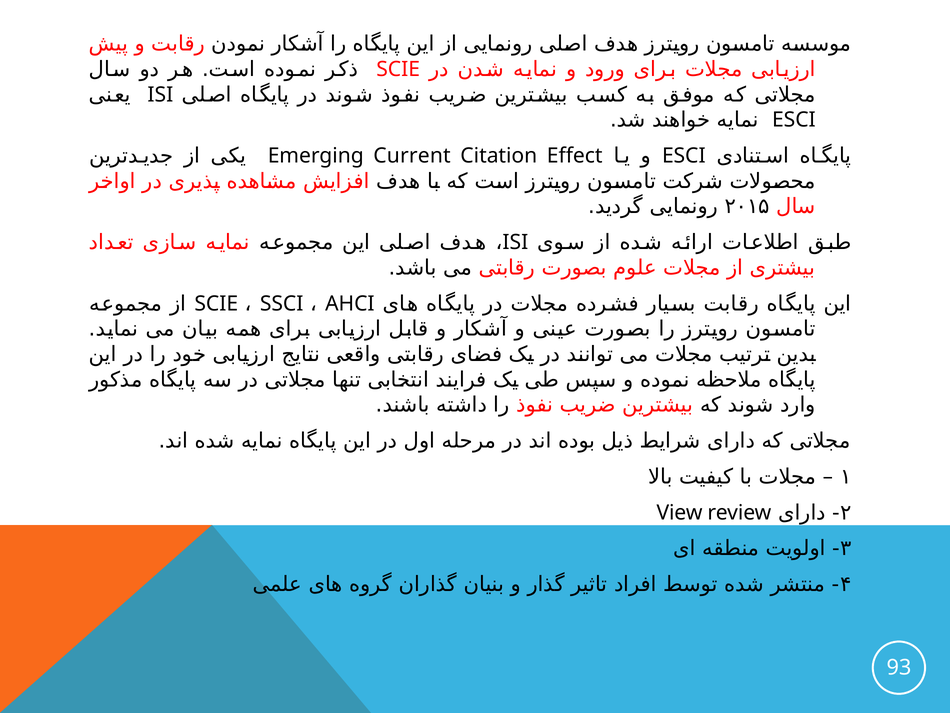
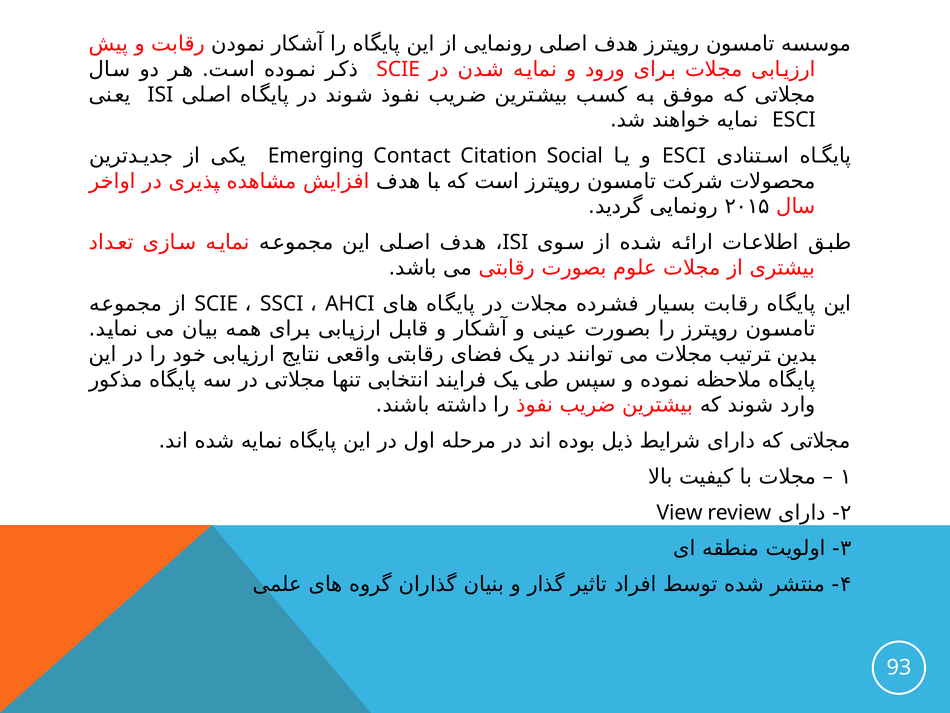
Current: Current -> Contact (412, 156)
Effect: Effect -> Social (575, 156)
